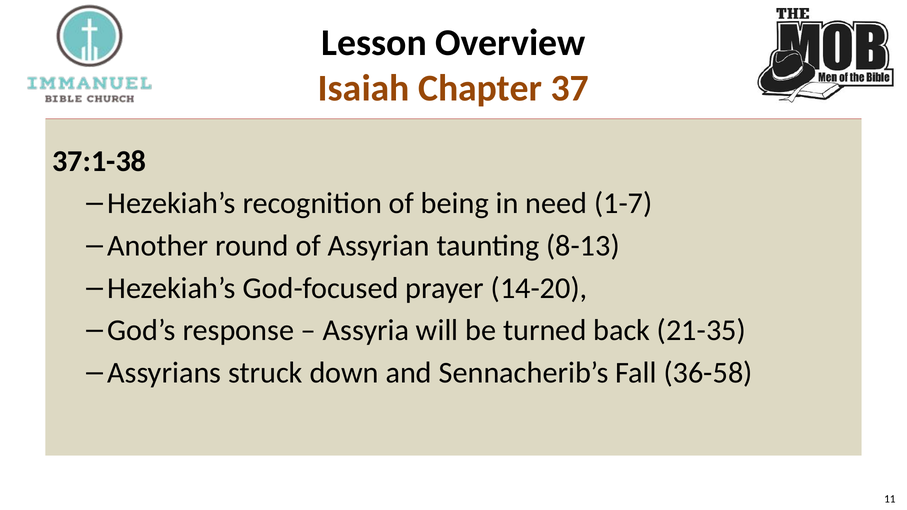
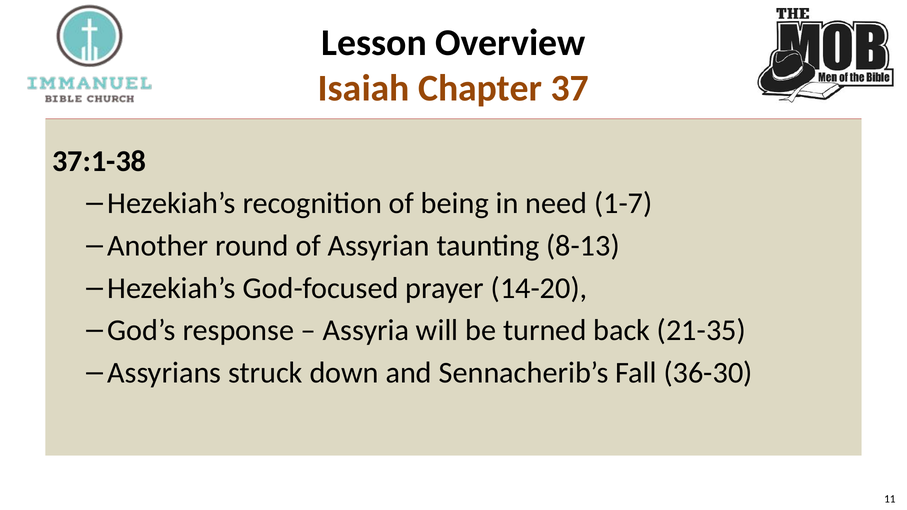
36-58: 36-58 -> 36-30 (708, 373)
